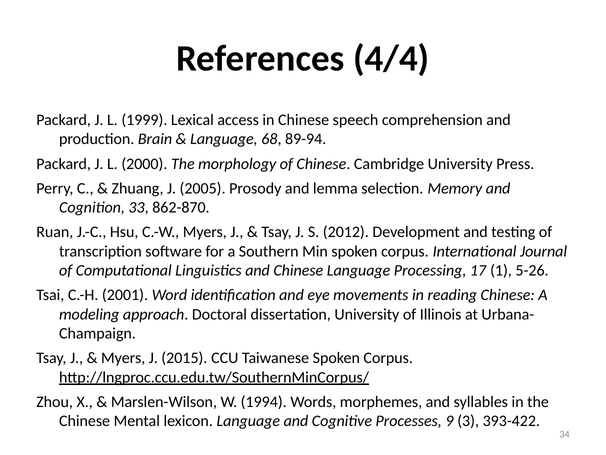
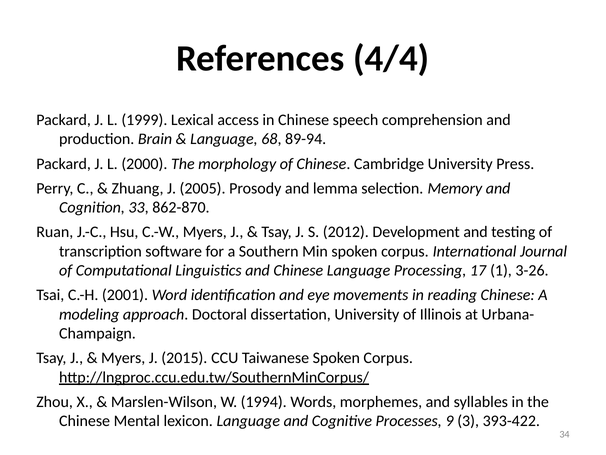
5-26: 5-26 -> 3-26 (532, 270)
